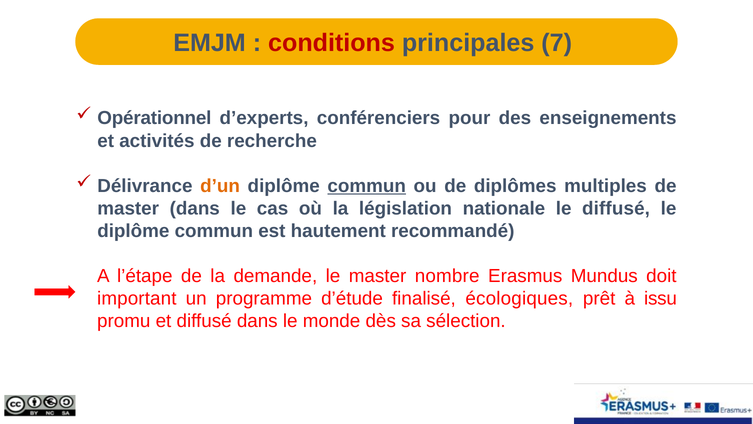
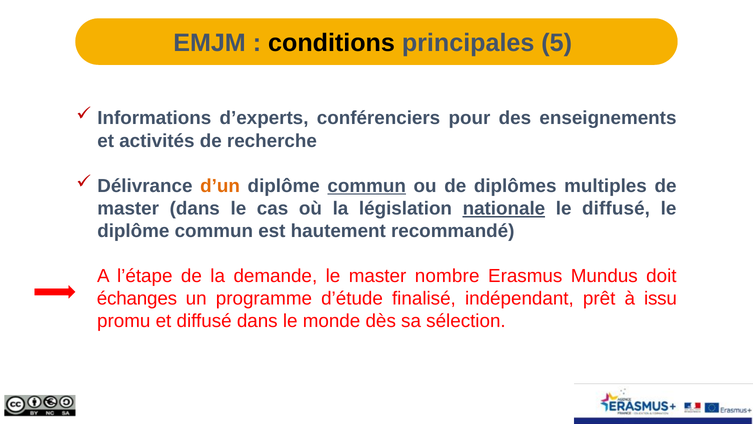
conditions colour: red -> black (331, 43)
7: 7 -> 5 (557, 43)
Opérationnel: Opérationnel -> Informations (154, 118)
nationale underline: none -> present (504, 208)
important: important -> échanges (137, 298)
écologiques: écologiques -> indépendant (519, 298)
